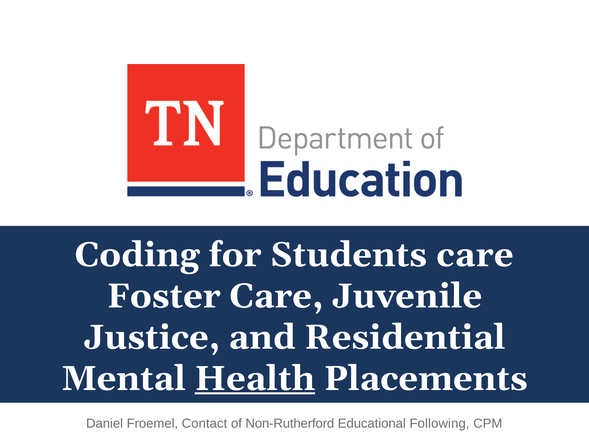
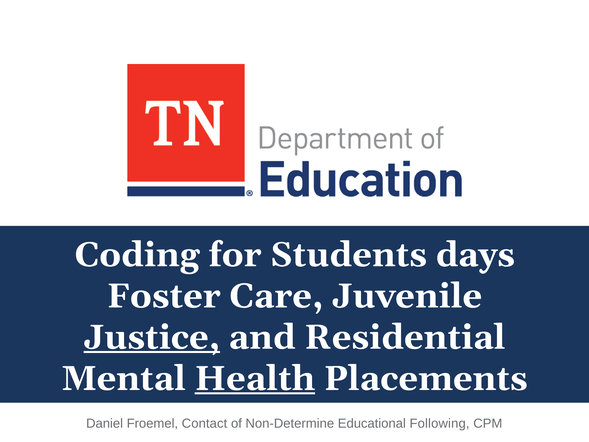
Students care: care -> days (475, 255)
Justice underline: none -> present (152, 337)
Non-Rutherford: Non-Rutherford -> Non-Determine (290, 423)
